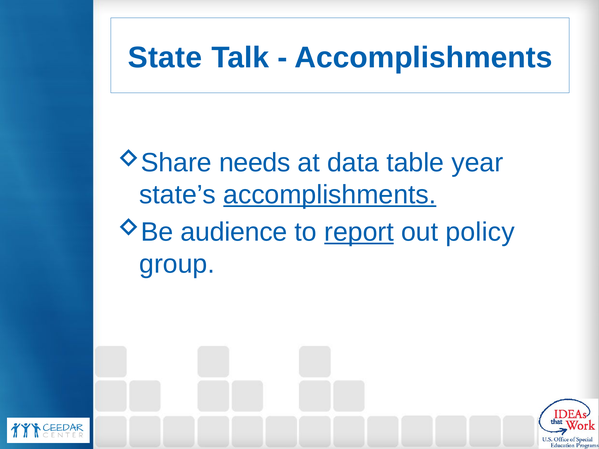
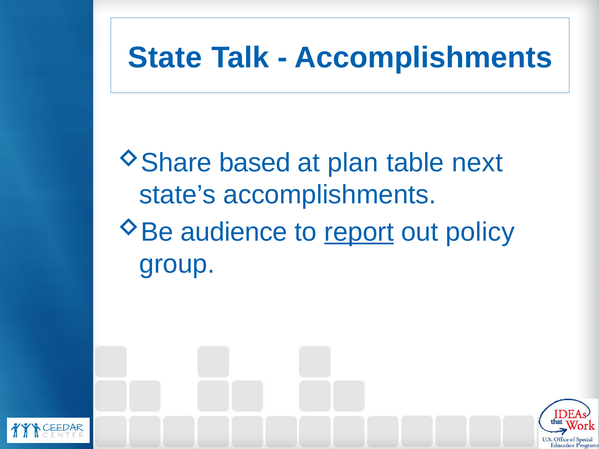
needs: needs -> based (255, 163)
data: data -> plan (353, 163)
year: year -> next (477, 163)
accomplishments underline: present -> none (330, 195)
